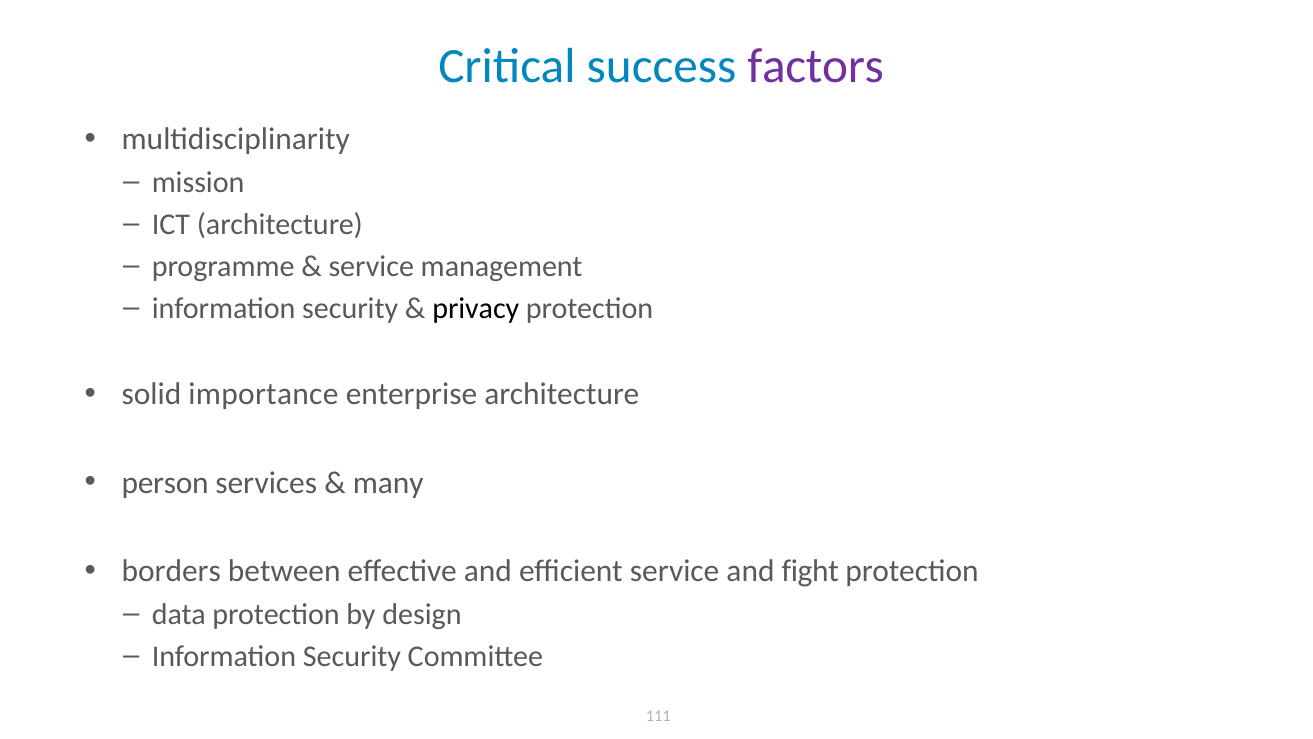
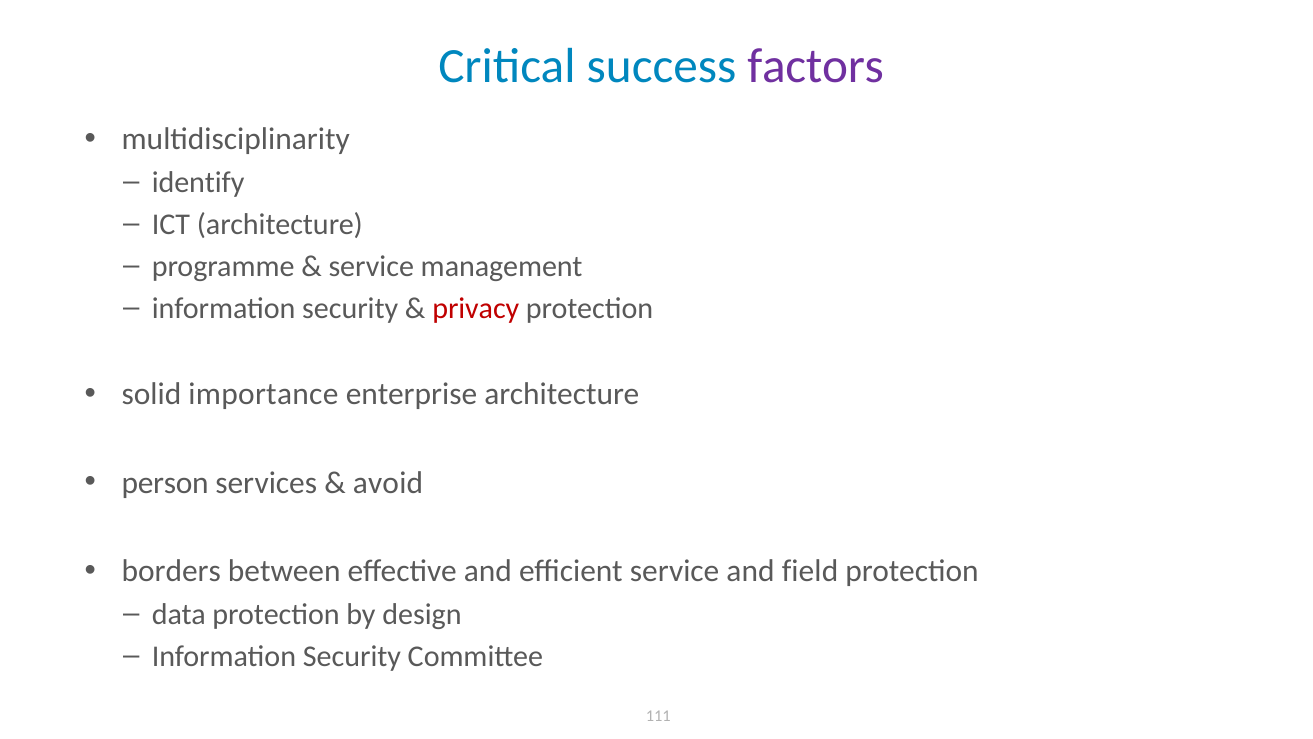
mission: mission -> identify (198, 182)
privacy colour: black -> red (476, 308)
many: many -> avoid (388, 483)
fight: fight -> field (810, 571)
